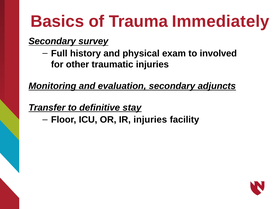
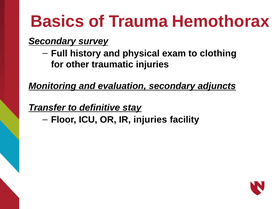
Immediately: Immediately -> Hemothorax (221, 21)
involved: involved -> clothing (218, 53)
